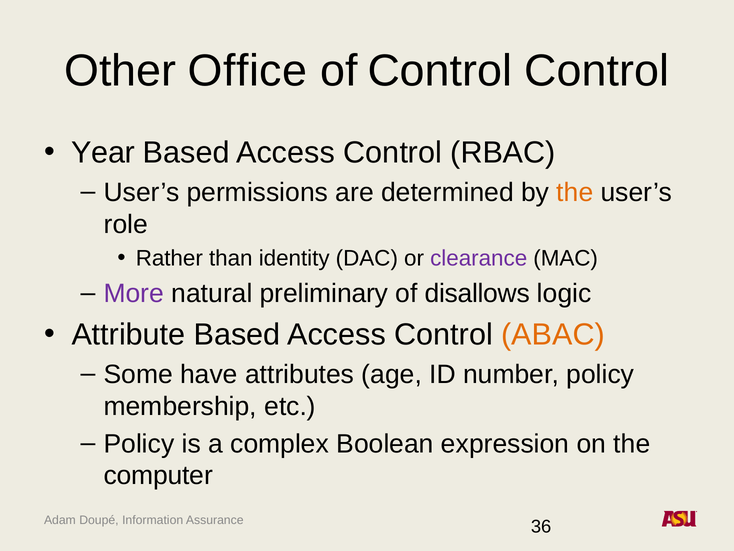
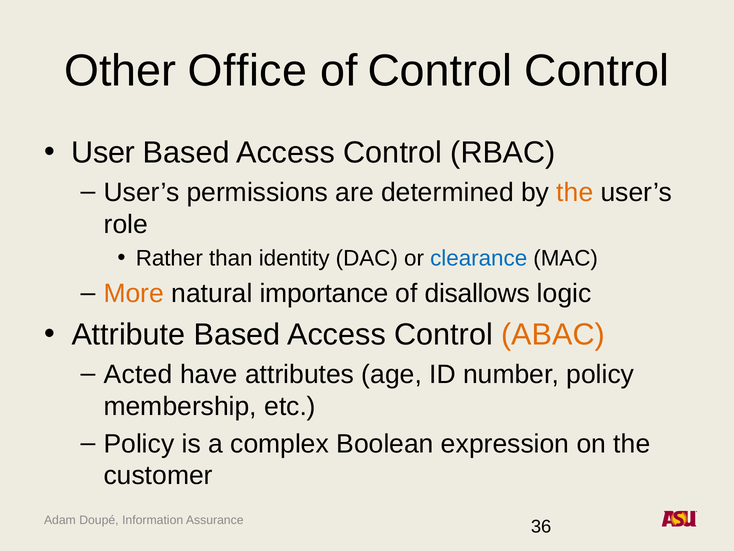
Year: Year -> User (103, 153)
clearance colour: purple -> blue (479, 258)
More colour: purple -> orange (134, 293)
preliminary: preliminary -> importance (324, 293)
Some: Some -> Acted (138, 374)
computer: computer -> customer (158, 475)
